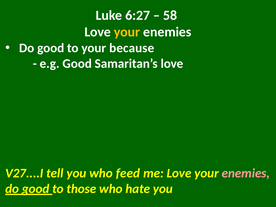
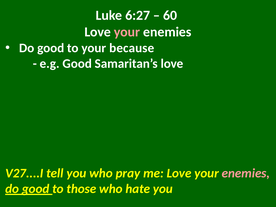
58: 58 -> 60 (170, 15)
your colour: yellow -> pink (127, 32)
feed: feed -> pray (128, 173)
